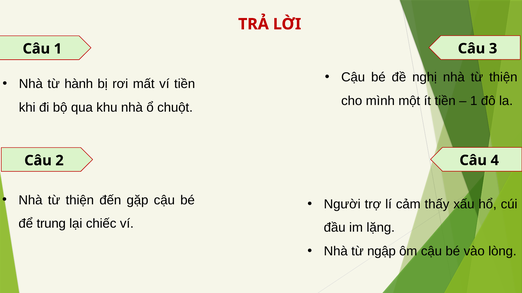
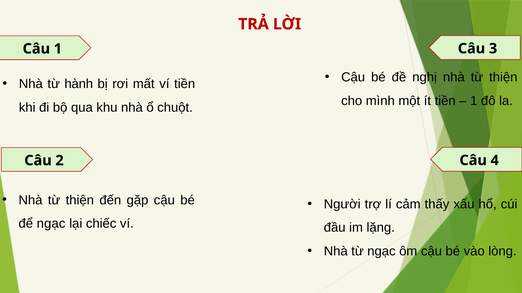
để trung: trung -> ngạc (51, 224)
từ ngập: ngập -> ngạc (381, 252)
